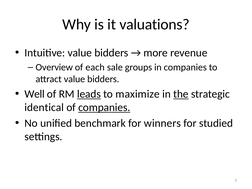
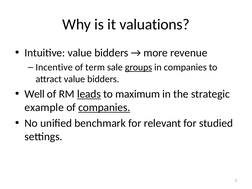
Overview: Overview -> Incentive (54, 67)
each: each -> term (95, 67)
groups underline: none -> present (138, 67)
maximize: maximize -> maximum (138, 94)
the underline: present -> none (181, 94)
identical: identical -> example (44, 107)
winners: winners -> relevant (162, 123)
